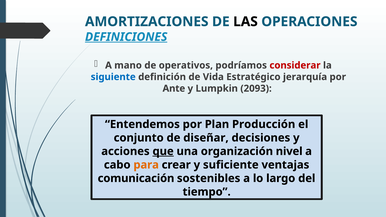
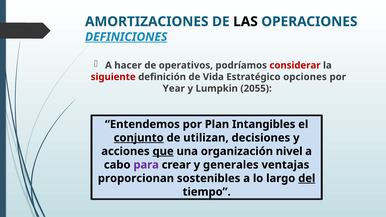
mano: mano -> hacer (128, 65)
siguiente colour: blue -> red (113, 77)
jerarquía: jerarquía -> opciones (305, 77)
Ante: Ante -> Year (174, 89)
2093: 2093 -> 2055 (256, 89)
Producción: Producción -> Intangibles (264, 124)
conjunto underline: none -> present (139, 138)
diseñar: diseñar -> utilizan (206, 138)
para colour: orange -> purple (146, 165)
suficiente: suficiente -> generales (231, 165)
comunicación: comunicación -> proporcionan (136, 178)
del underline: none -> present (307, 178)
